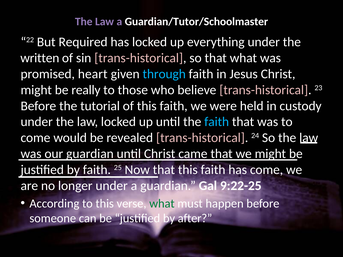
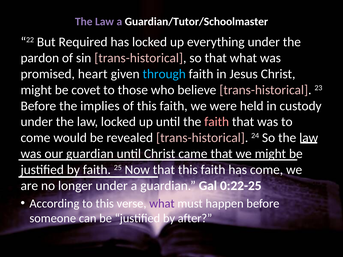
written: written -> pardon (40, 58)
really: really -> covet (86, 90)
tutorial: tutorial -> implies (100, 106)
faith colour: light blue -> pink (217, 122)
9:22-25: 9:22-25 -> 0:22-25 (241, 186)
what colour: green -> purple (162, 204)
